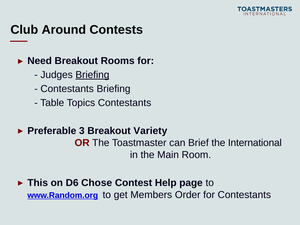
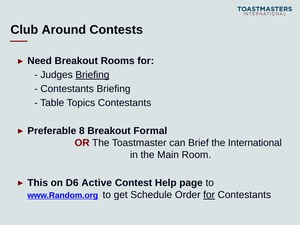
3: 3 -> 8 (82, 131)
Variety: Variety -> Formal (150, 131)
Chose: Chose -> Active (97, 183)
Members: Members -> Schedule (151, 195)
for underline: none -> present (209, 195)
